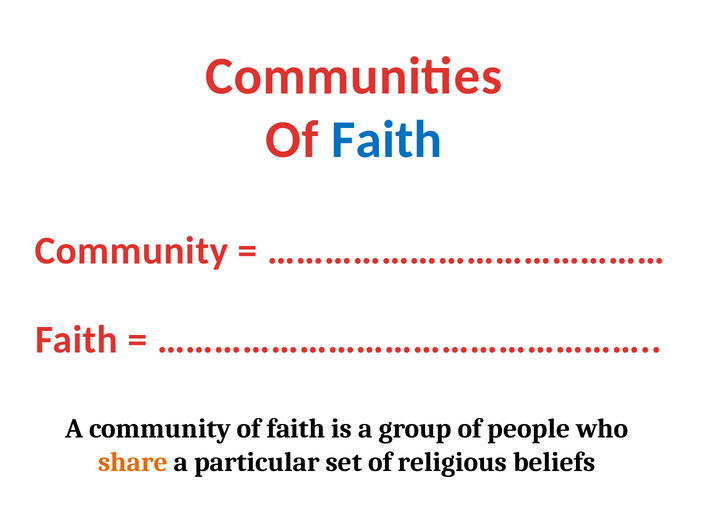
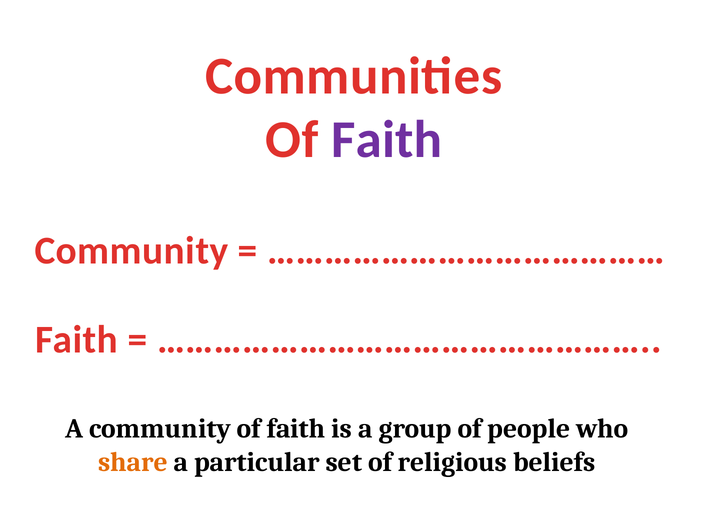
Faith colour: blue -> purple (387, 140)
